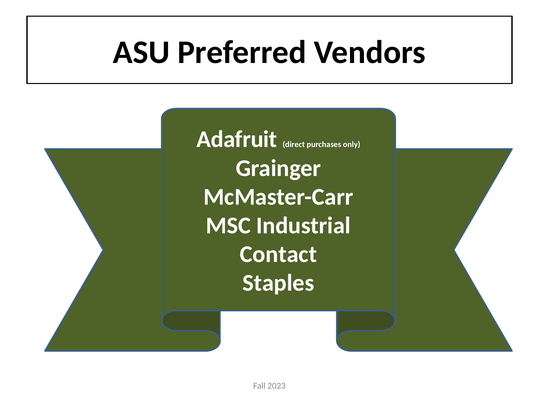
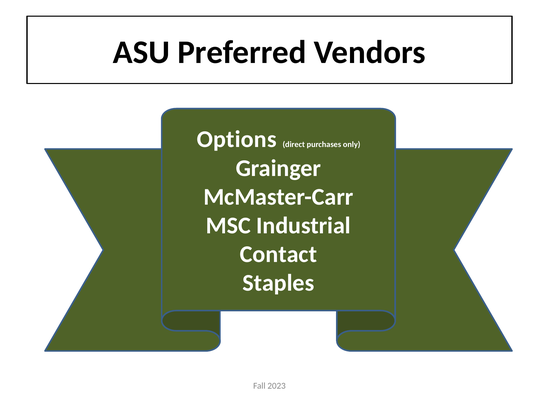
Adafruit: Adafruit -> Options (237, 139)
